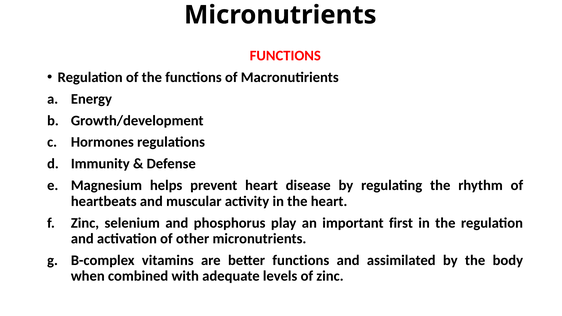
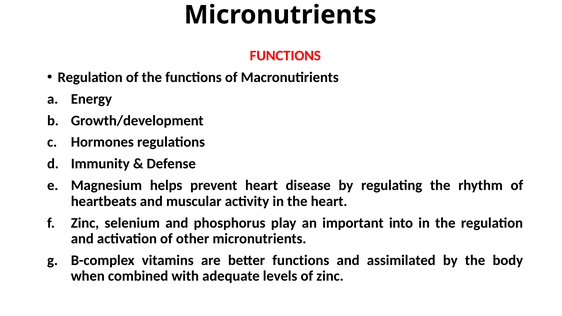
first: first -> into (401, 223)
